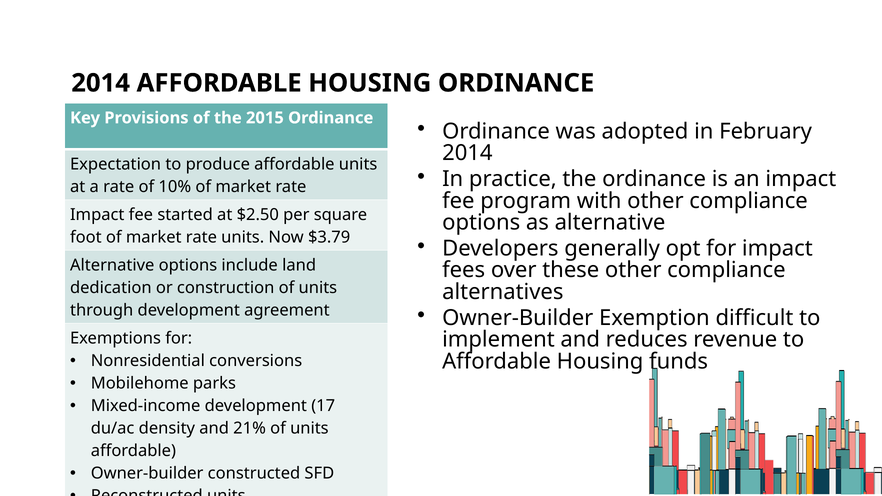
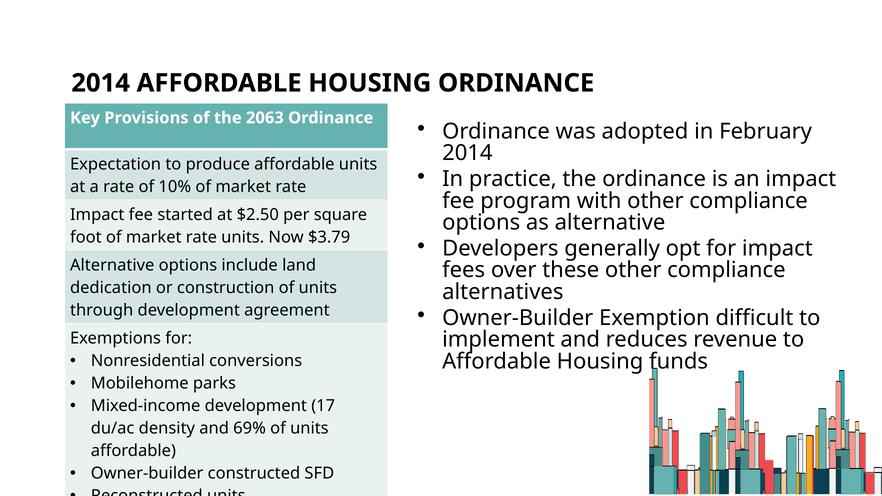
2015: 2015 -> 2063 (265, 118)
21%: 21% -> 69% (250, 428)
